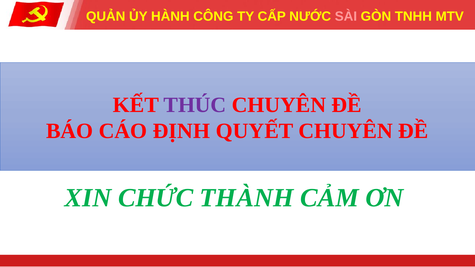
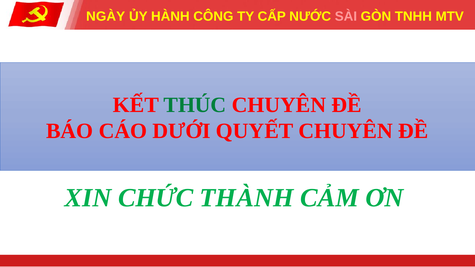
QUẢN: QUẢN -> NGÀY (106, 16)
THÚC colour: purple -> green (195, 105)
ĐỊNH: ĐỊNH -> DƯỚI (182, 131)
